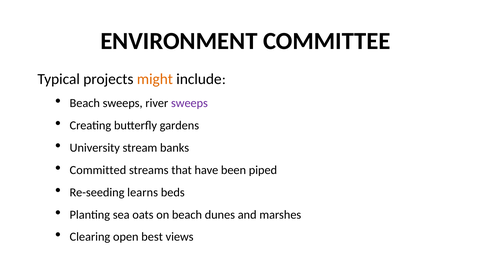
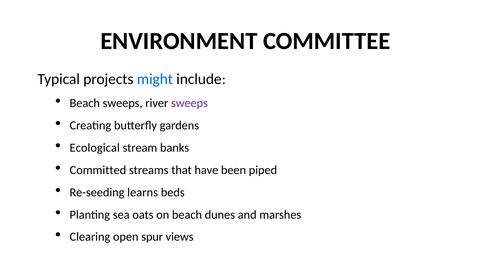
might colour: orange -> blue (155, 79)
University: University -> Ecological (95, 148)
best: best -> spur (152, 237)
